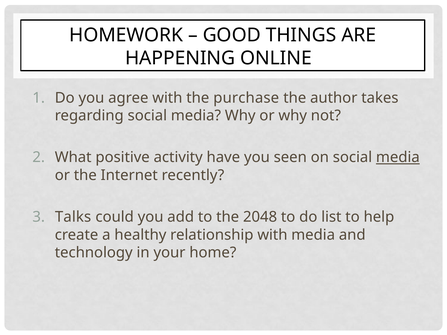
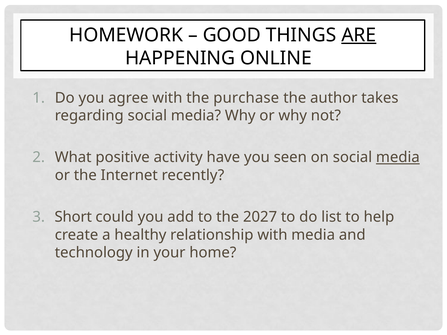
ARE underline: none -> present (359, 35)
Talks: Talks -> Short (73, 217)
2048: 2048 -> 2027 (260, 217)
